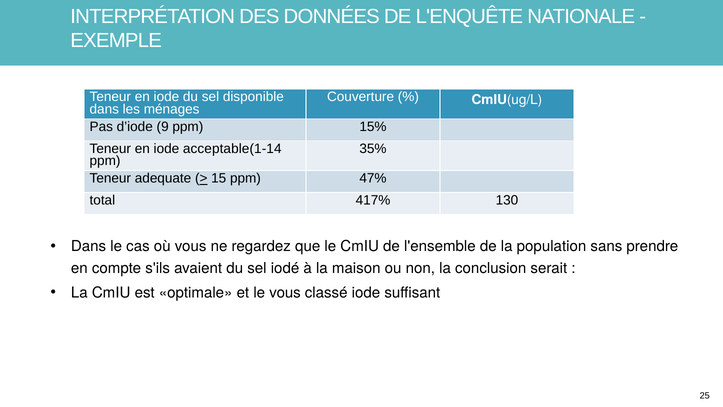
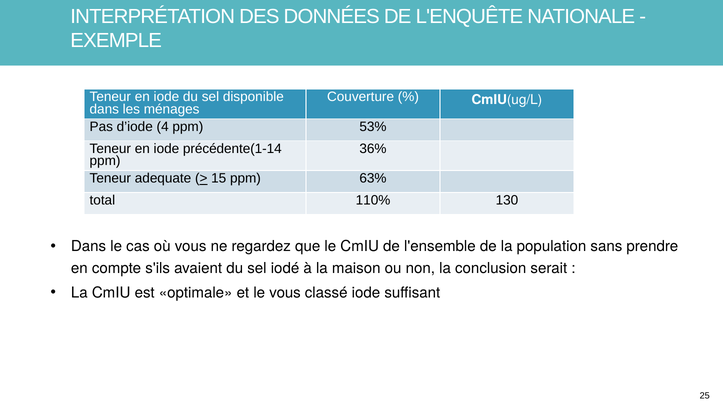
9: 9 -> 4 (163, 127)
15%: 15% -> 53% (373, 127)
acceptable(1-14: acceptable(1-14 -> précédente(1-14 (232, 149)
35%: 35% -> 36% (373, 149)
47%: 47% -> 63% (373, 178)
417%: 417% -> 110% (373, 200)
